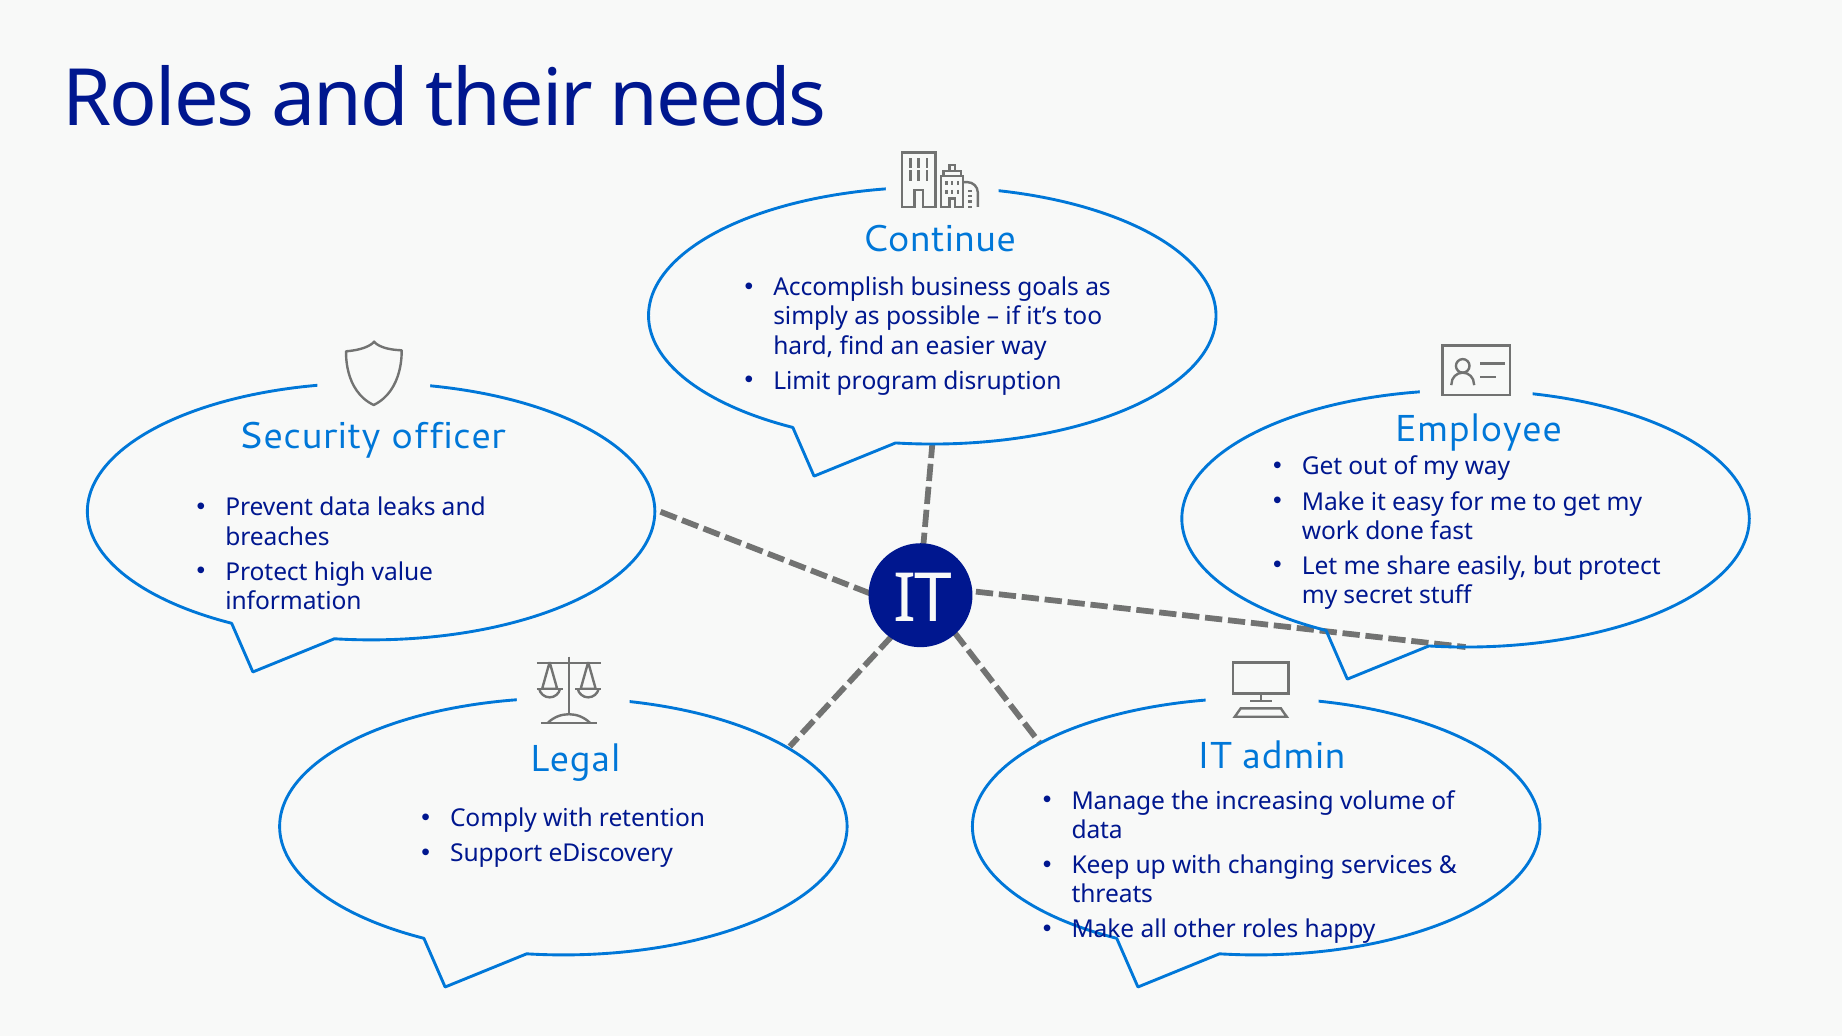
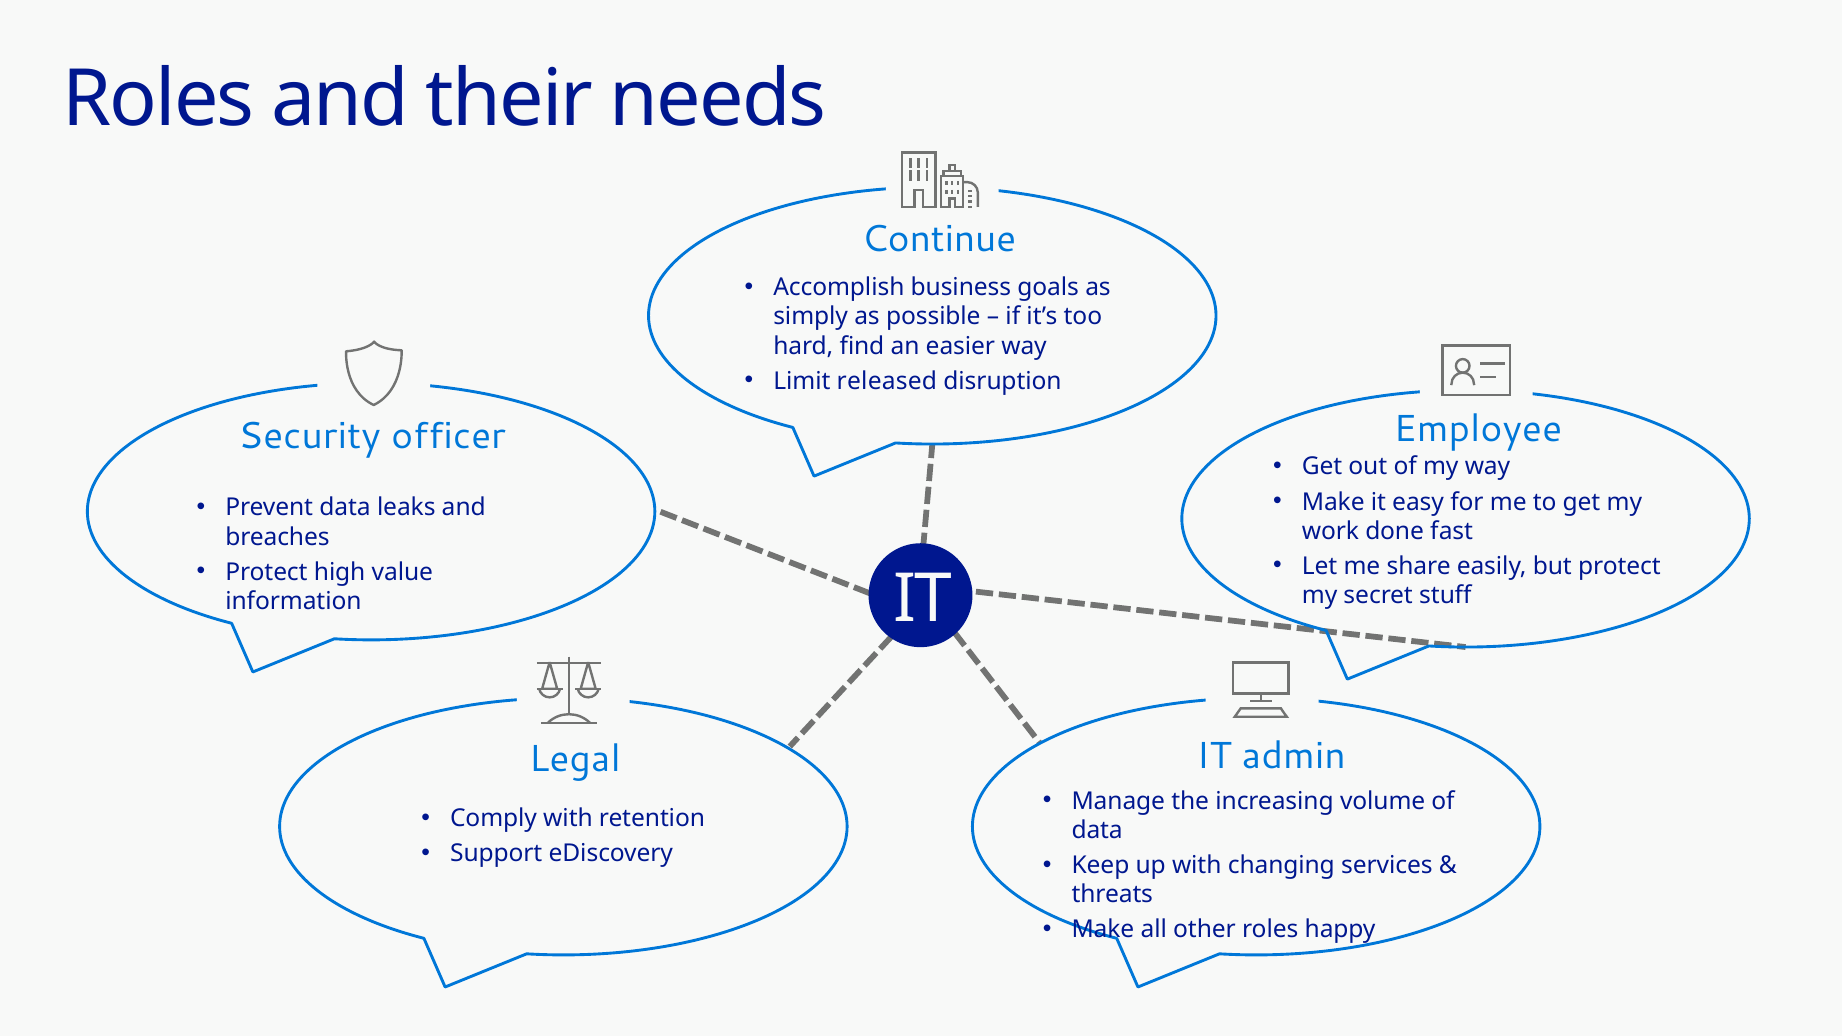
program: program -> released (887, 381)
